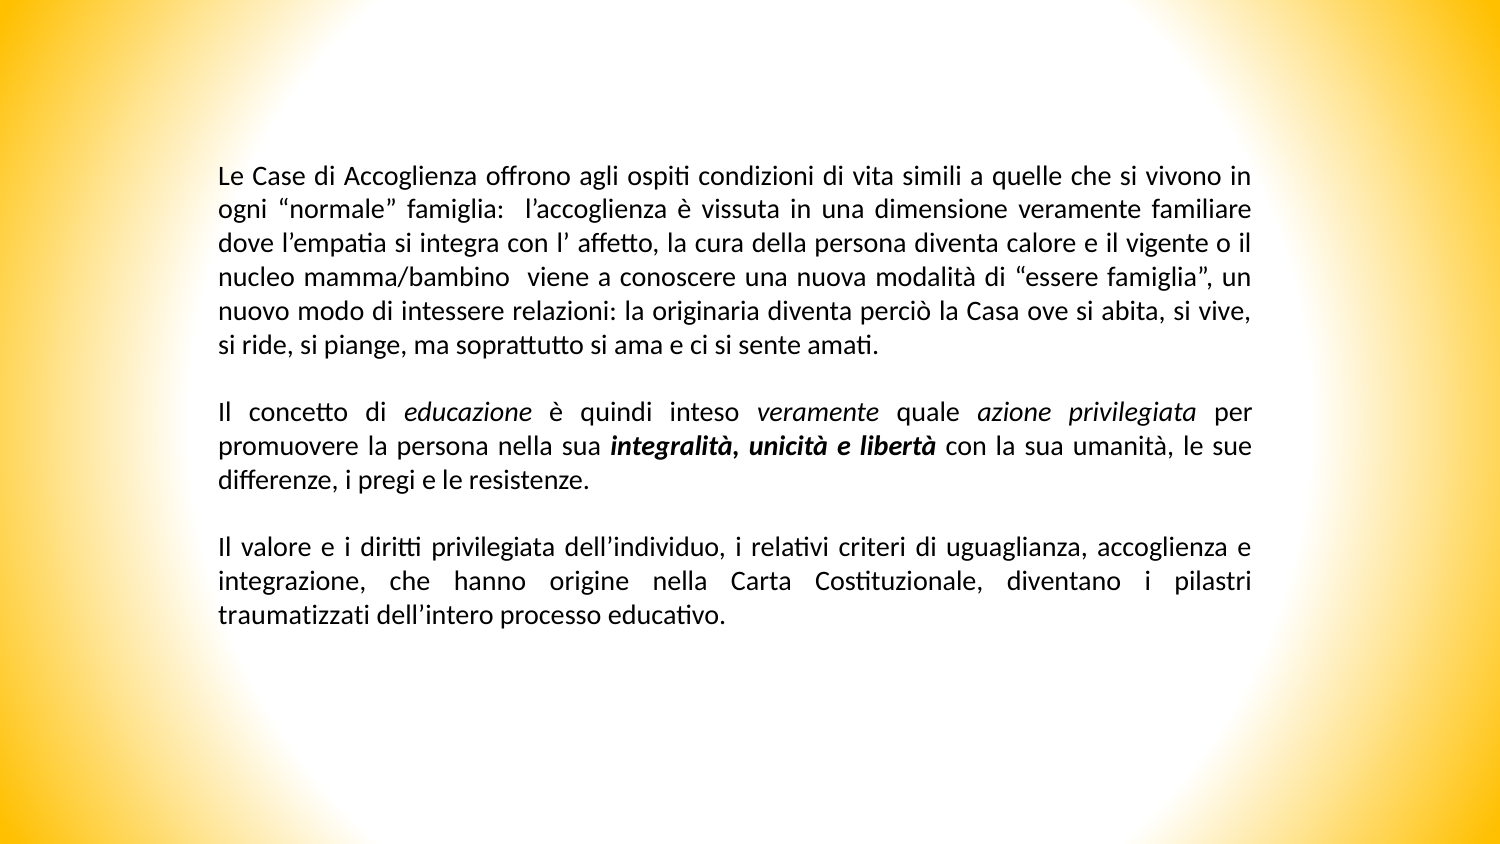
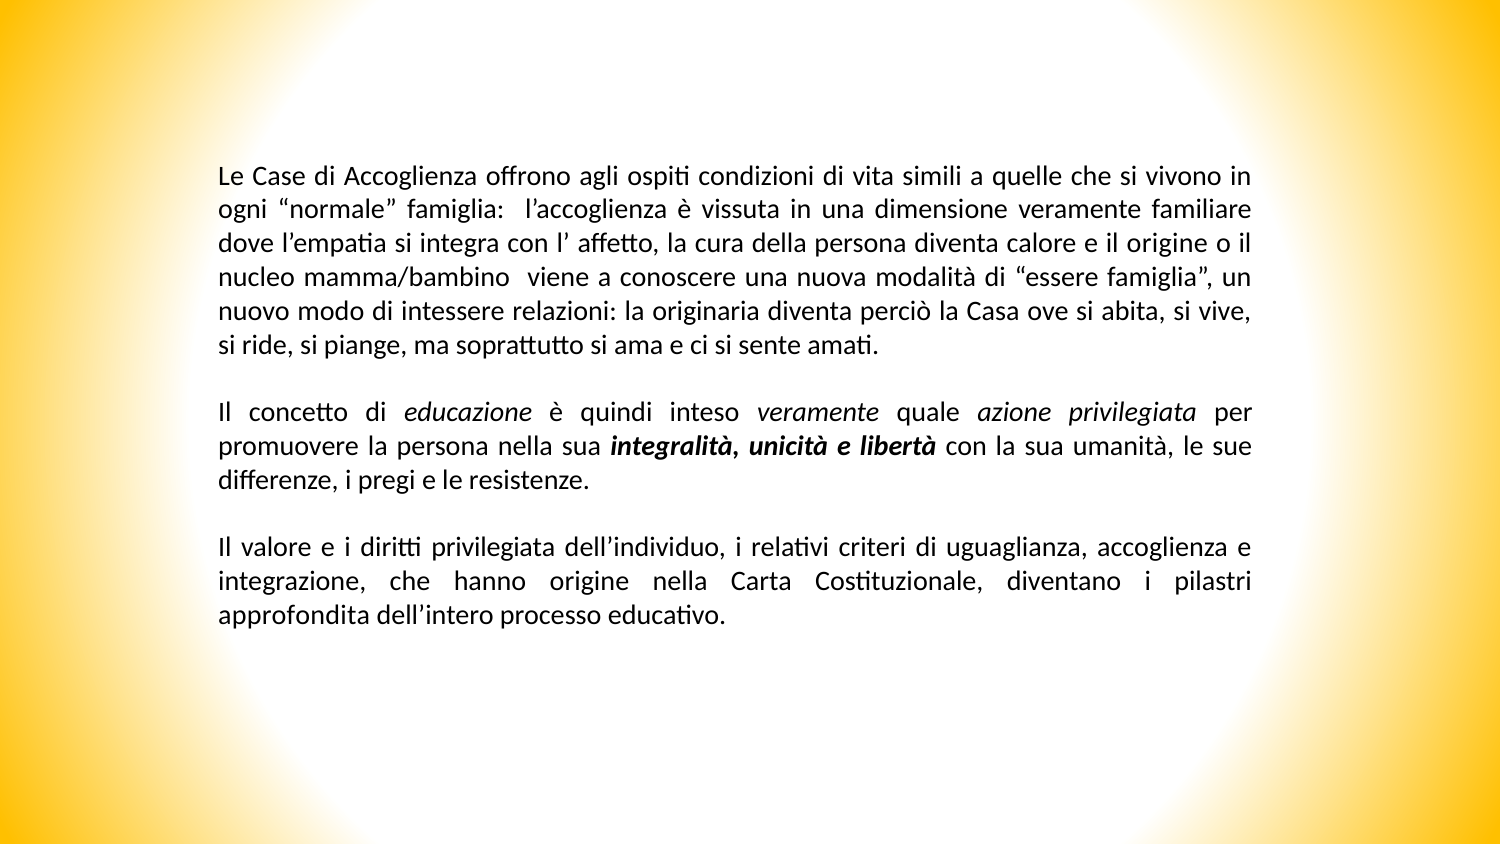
il vigente: vigente -> origine (1167, 243)
traumatizzati: traumatizzati -> approfondita (294, 615)
